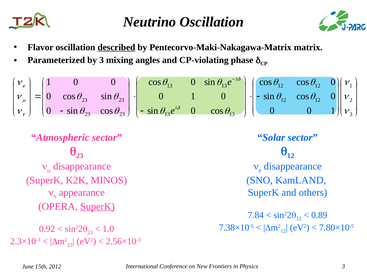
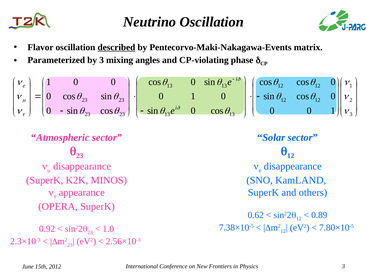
Pentecorvo-Maki-Nakagawa-Matrix: Pentecorvo-Maki-Nakagawa-Matrix -> Pentecorvo-Maki-Nakagawa-Events (221, 47)
SuperK underline: present -> none (97, 207)
7.84: 7.84 -> 0.62 (256, 215)
